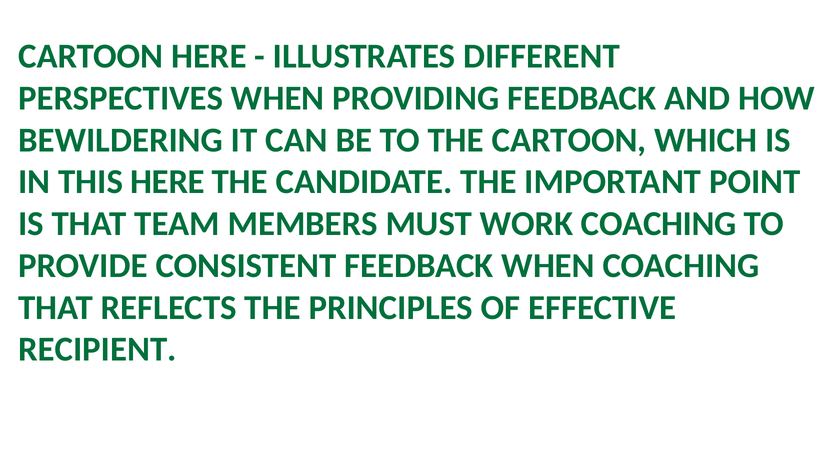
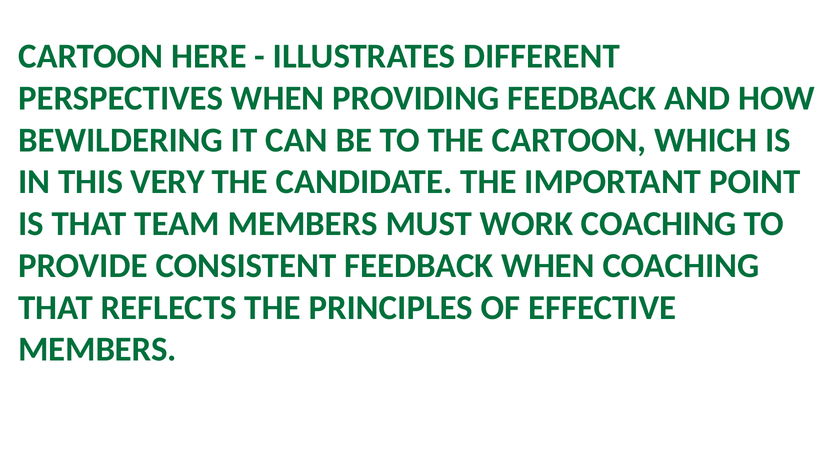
THIS HERE: HERE -> VERY (168, 182)
RECIPIENT: RECIPIENT -> MEMBERS (97, 349)
